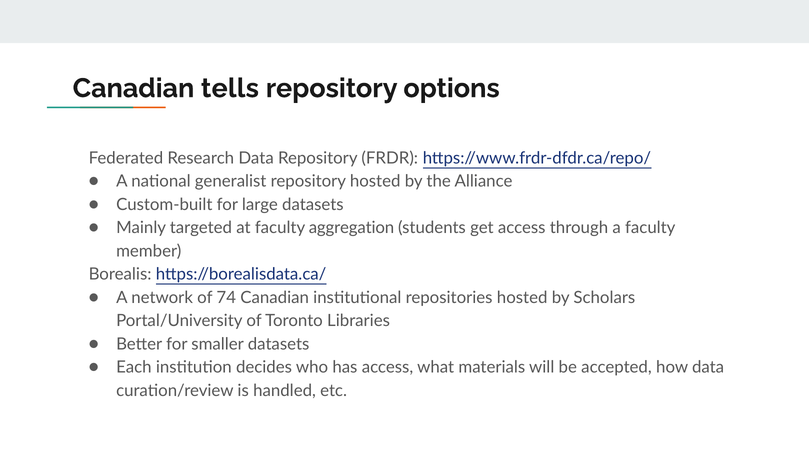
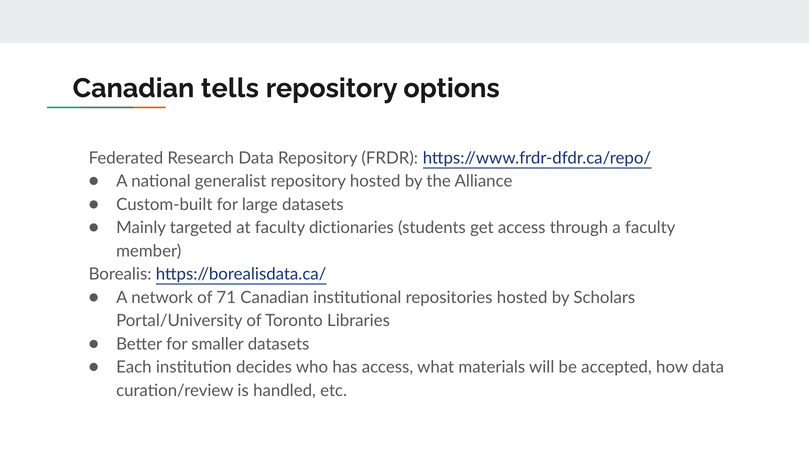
aggregation: aggregation -> dictionaries (351, 228)
74: 74 -> 71 (226, 298)
